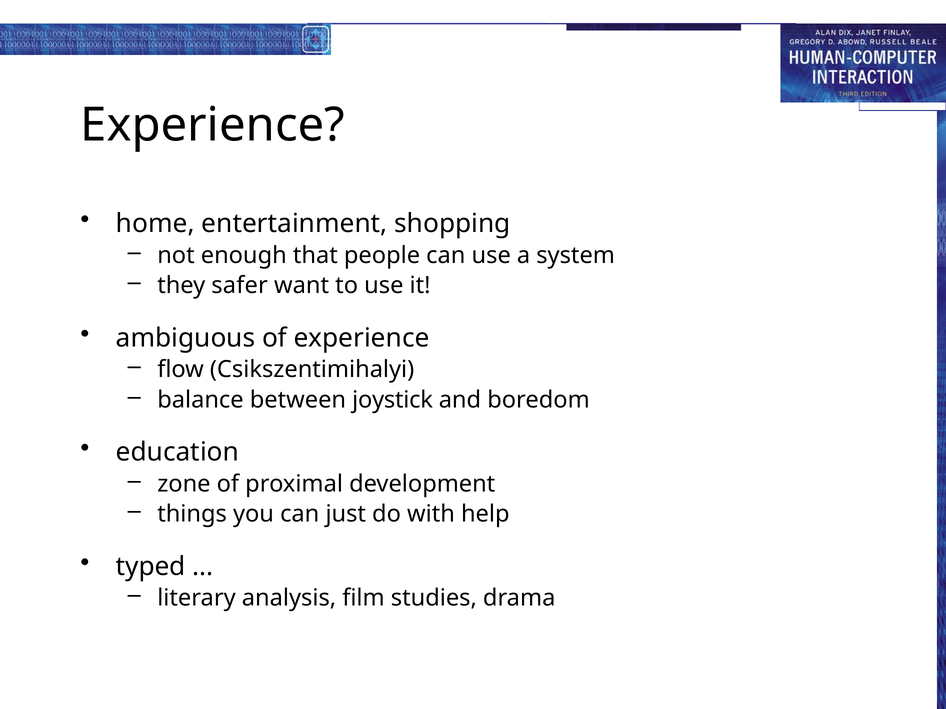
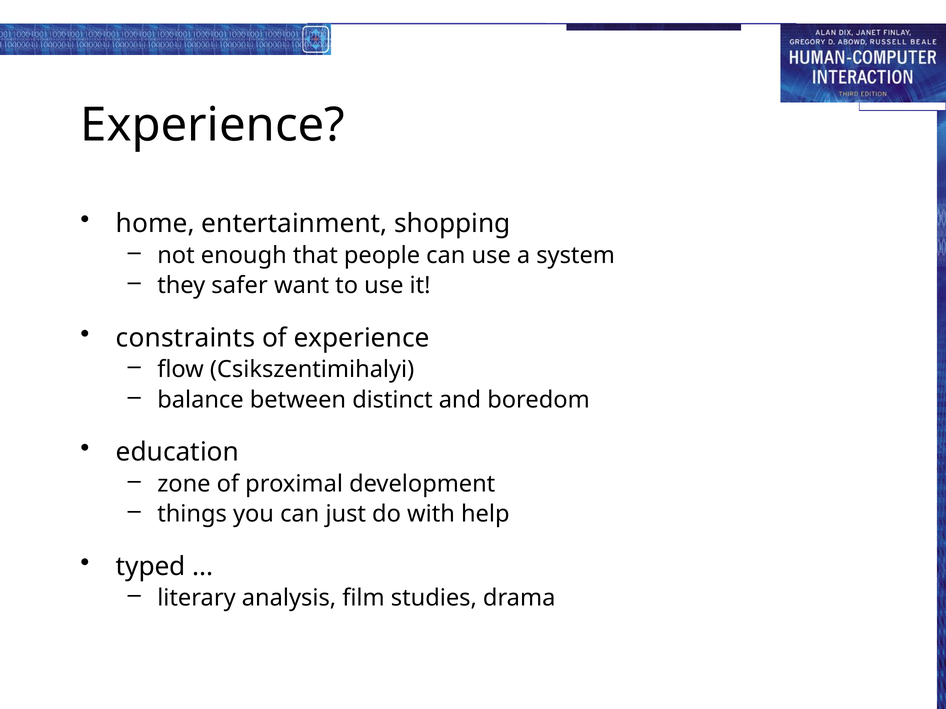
ambiguous: ambiguous -> constraints (186, 338)
joystick: joystick -> distinct (393, 400)
